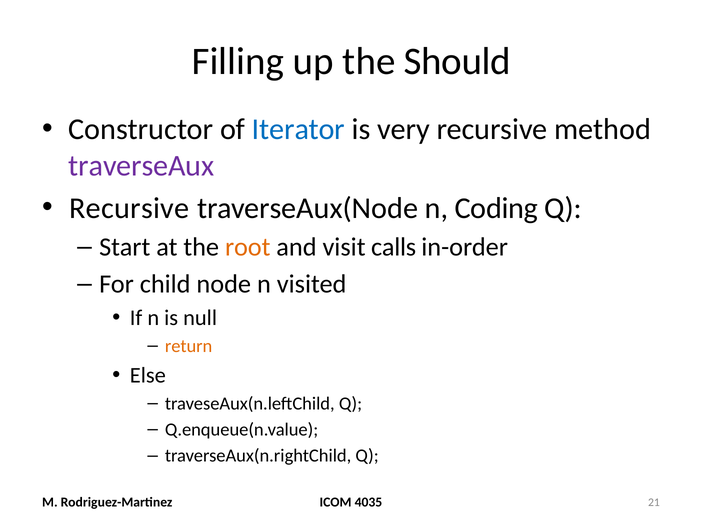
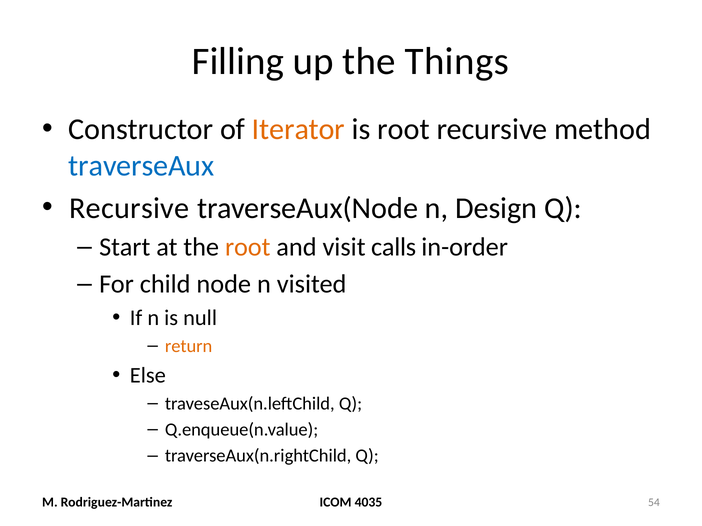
Should: Should -> Things (457, 61)
Iterator colour: blue -> orange (298, 129)
is very: very -> root (404, 129)
traverseAux colour: purple -> blue (141, 166)
Coding: Coding -> Design (496, 208)
21: 21 -> 54 (654, 503)
